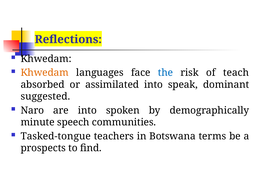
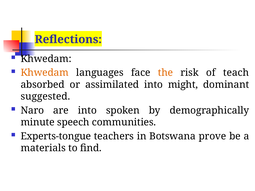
the colour: blue -> orange (165, 73)
speak: speak -> might (183, 85)
Tasked-tongue: Tasked-tongue -> Experts-tongue (56, 136)
terms: terms -> prove (212, 136)
prospects: prospects -> materials (43, 148)
